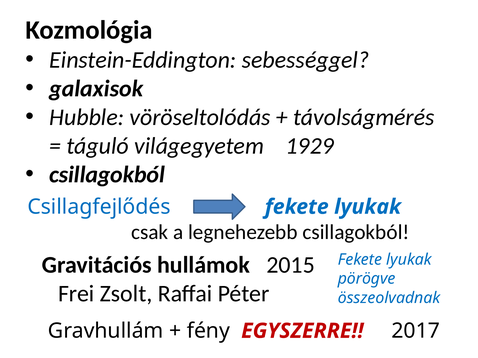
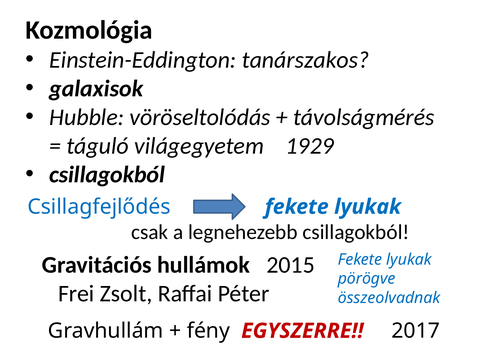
sebességgel: sebességgel -> tanárszakos (305, 60)
